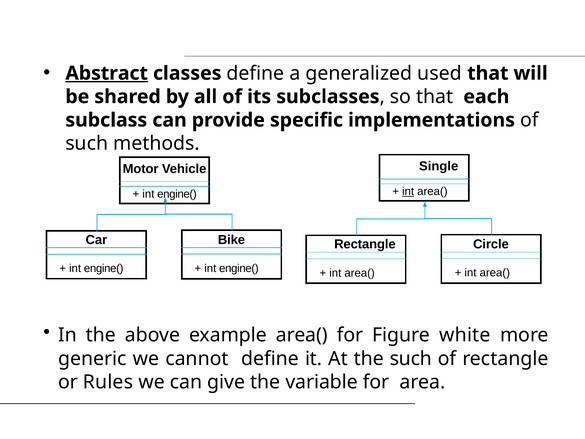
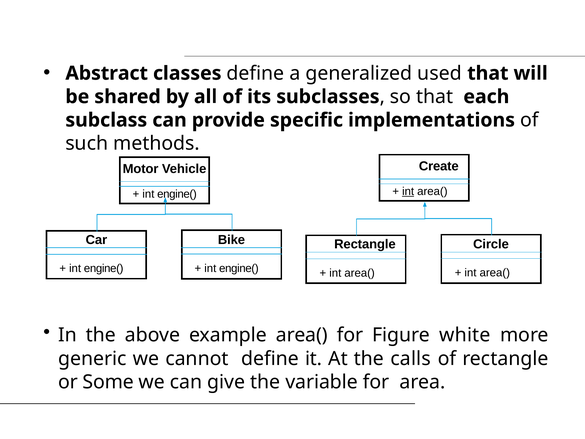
Abstract underline: present -> none (107, 73)
Single: Single -> Create (439, 166)
the such: such -> calls (411, 358)
Rules: Rules -> Some (108, 382)
